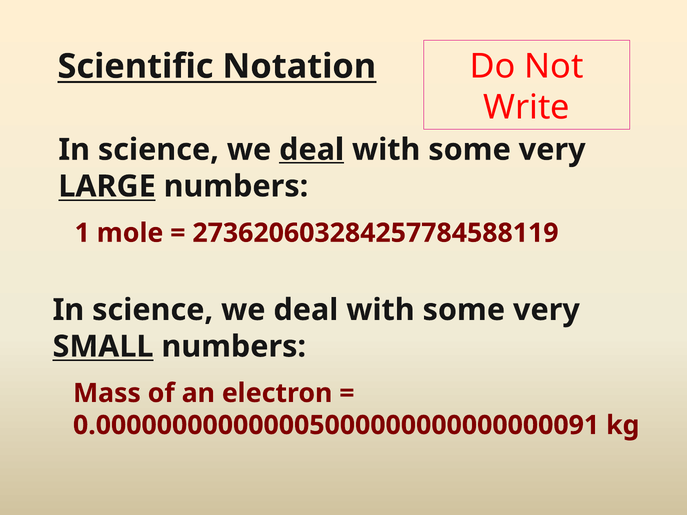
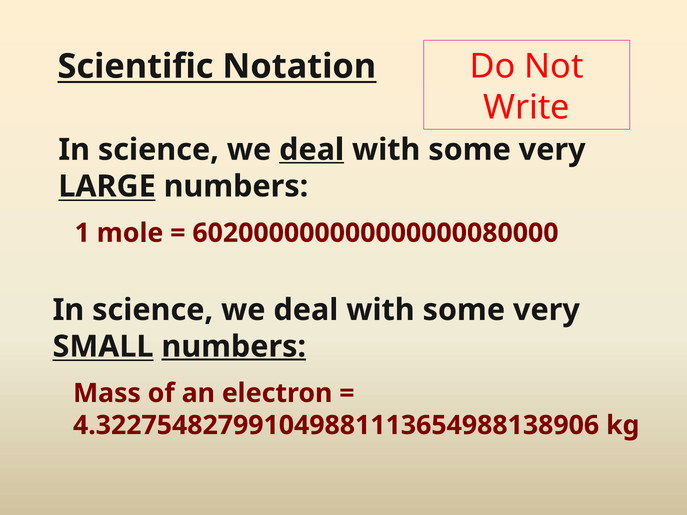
273620603284257784588119: 273620603284257784588119 -> 602000000000000000080000 (375, 233)
numbers underline: none -> present (234, 347)
0.000000000000005000000000000000091: 0.000000000000005000000000000000091 -> 4.322754827991049881113654988138906 (336, 425)
